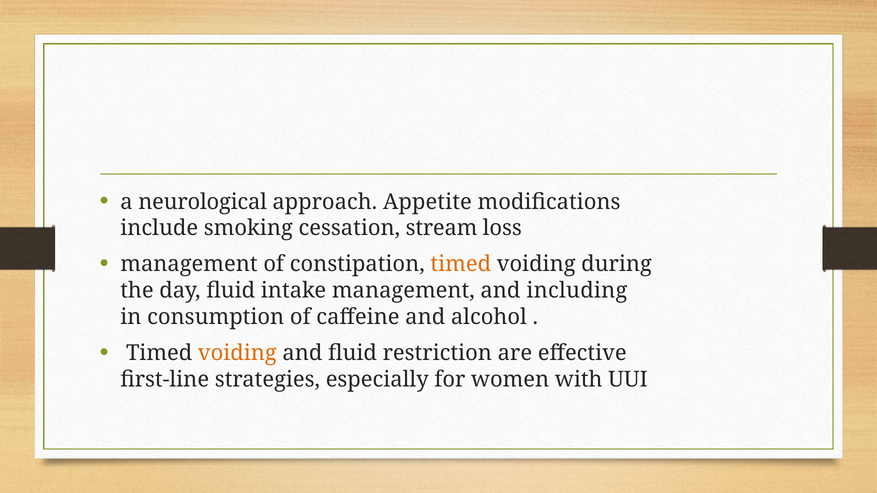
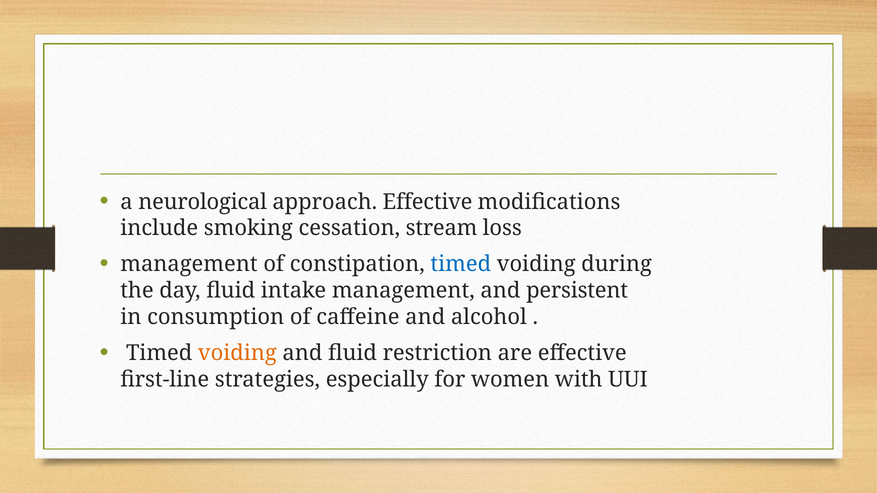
approach Appetite: Appetite -> Effective (428, 202)
timed colour: orange -> blue (461, 264)
including: including -> persistent (577, 291)
